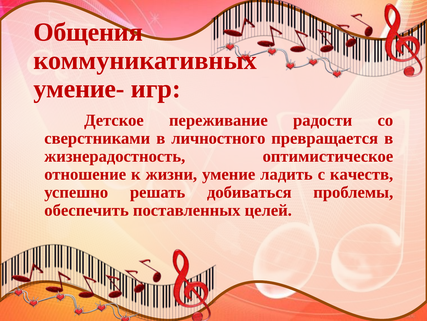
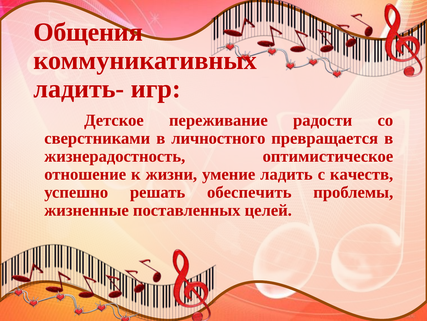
умение-: умение- -> ладить- (79, 89)
добиваться: добиваться -> обеспечить (249, 192)
обеспечить: обеспечить -> жизненные (87, 210)
